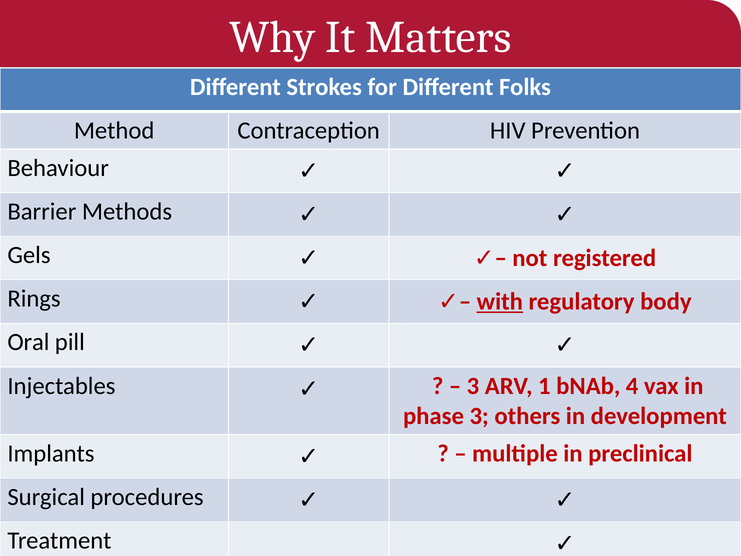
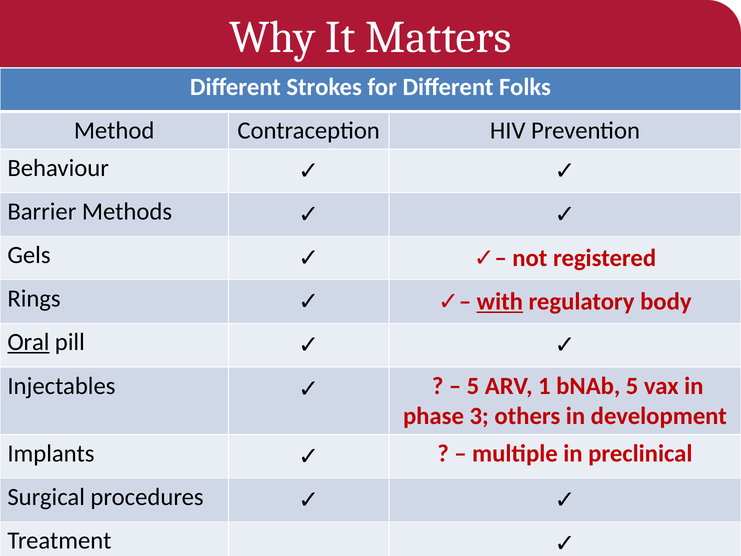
Oral underline: none -> present (28, 342)
3: 3 -> 5 (473, 386)
bNAb 4: 4 -> 5 (632, 386)
